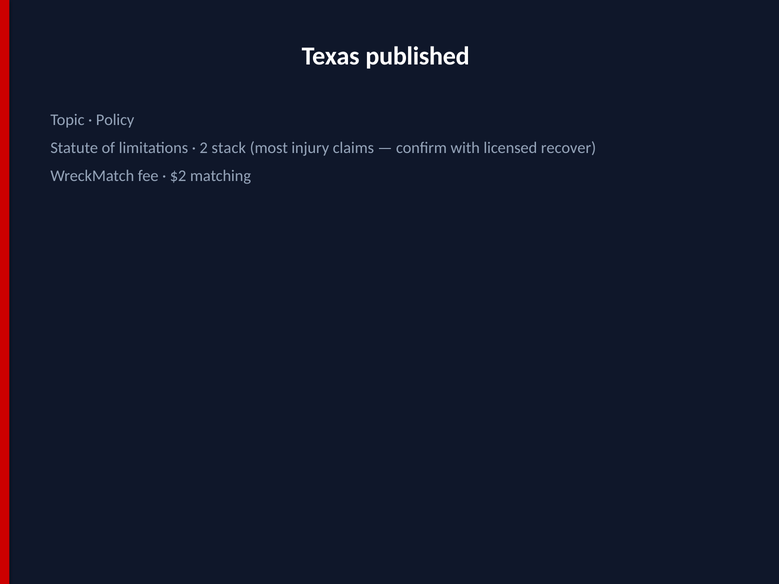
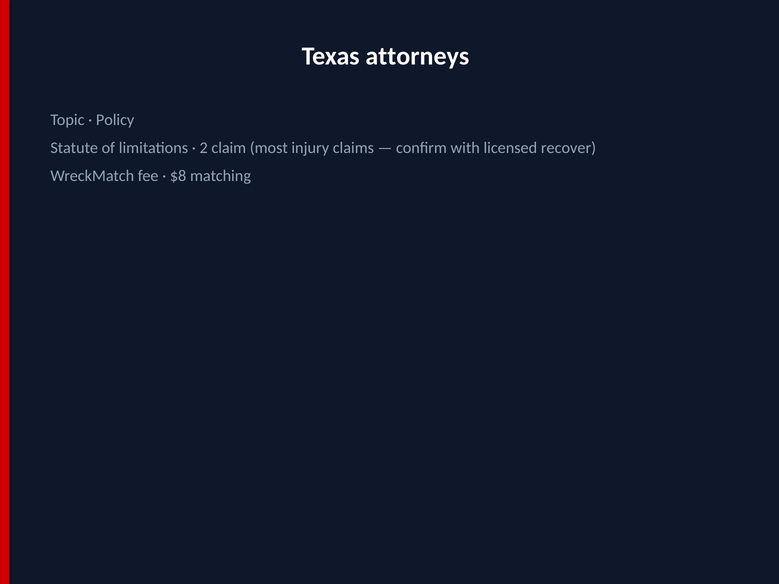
published: published -> attorneys (417, 56)
stack: stack -> claim (229, 148)
$2: $2 -> $8 (178, 176)
